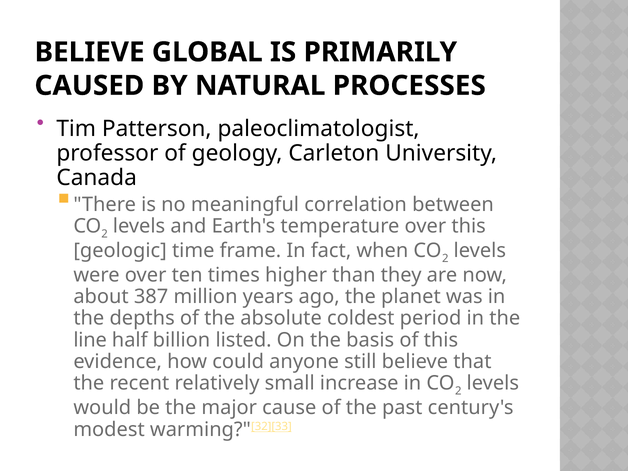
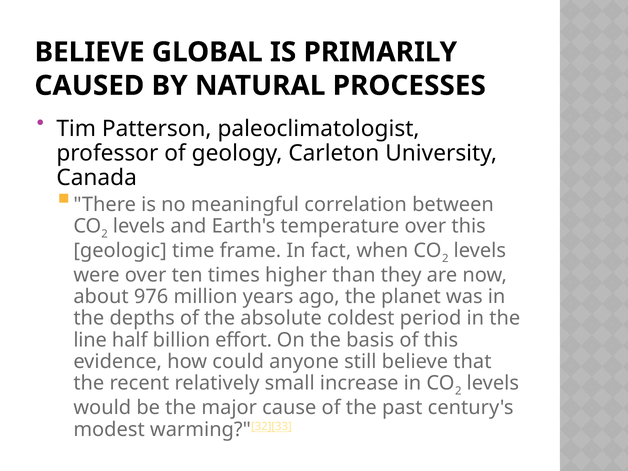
387: 387 -> 976 (151, 297)
listed: listed -> effort (244, 340)
